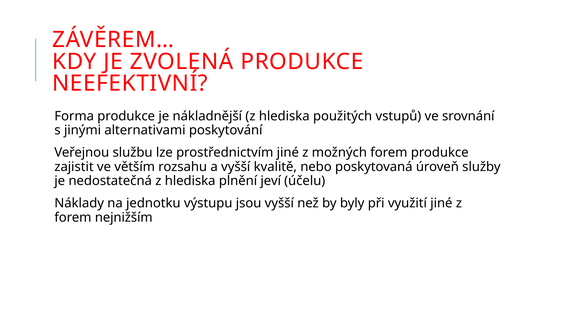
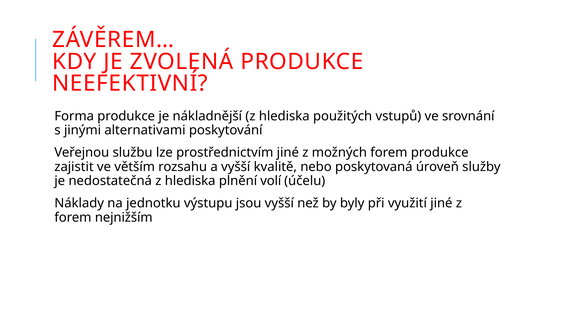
jeví: jeví -> volí (271, 181)
